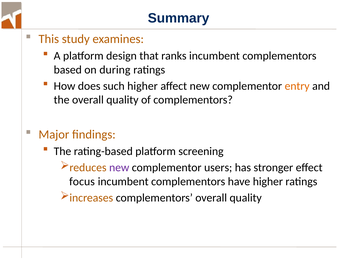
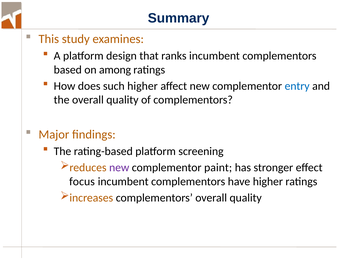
during: during -> among (115, 70)
entry colour: orange -> blue (297, 86)
users: users -> paint (218, 168)
